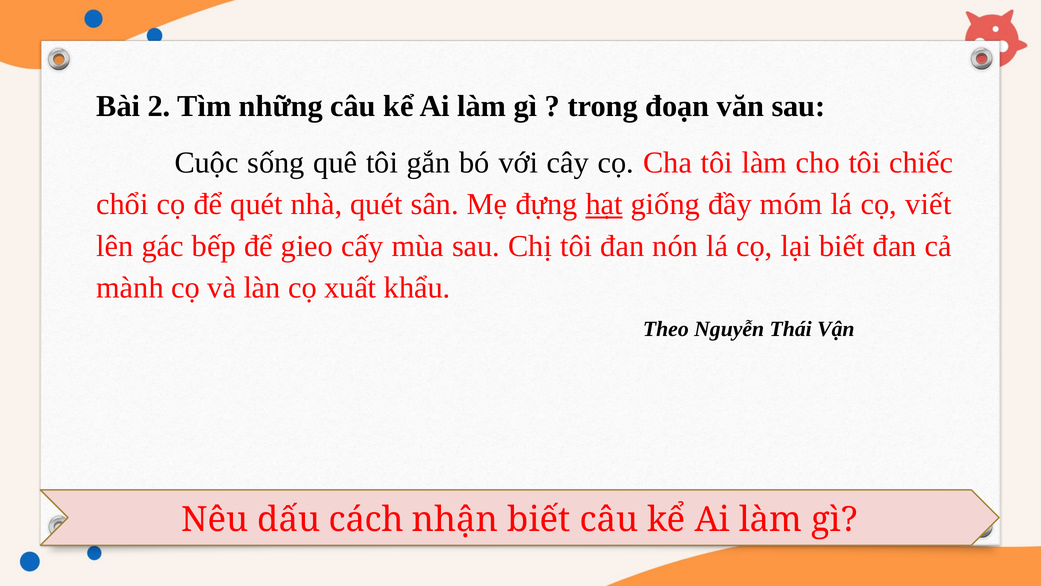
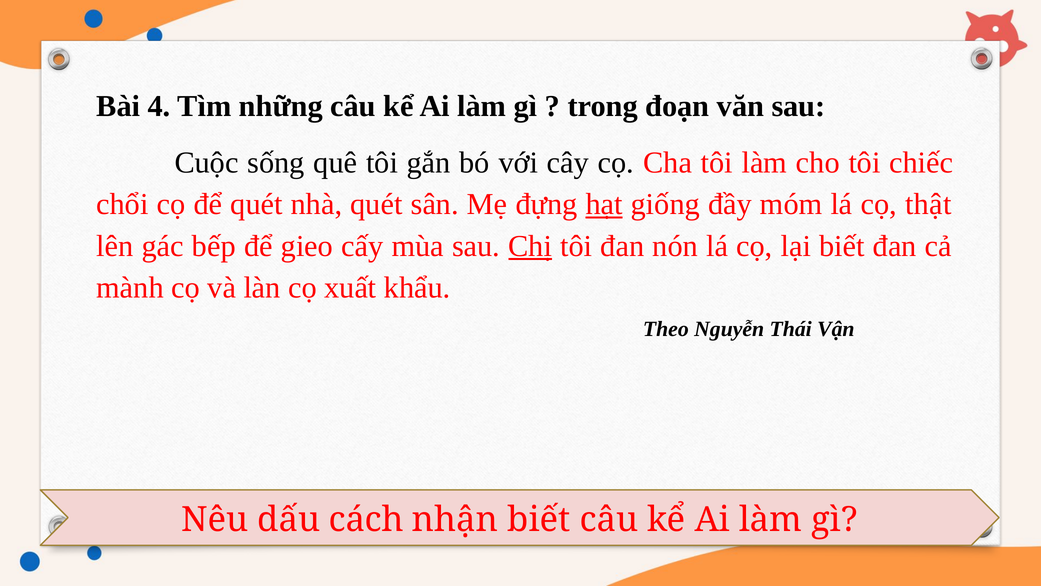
2: 2 -> 4 (159, 106)
viết: viết -> thật (928, 204)
Chị underline: none -> present (530, 246)
